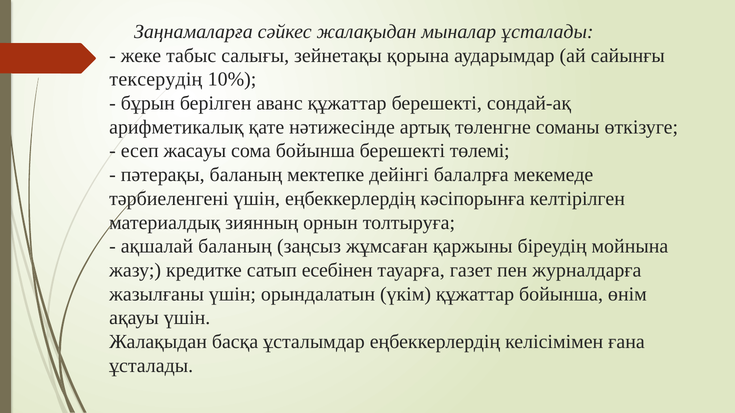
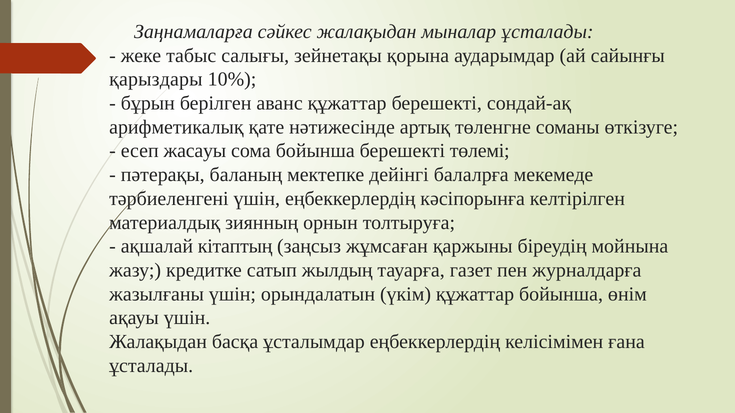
тексерудің: тексерудің -> қарыздары (156, 79)
ақшалай баланың: баланың -> кітаптың (235, 247)
есебінен: есебінен -> жылдың (337, 270)
